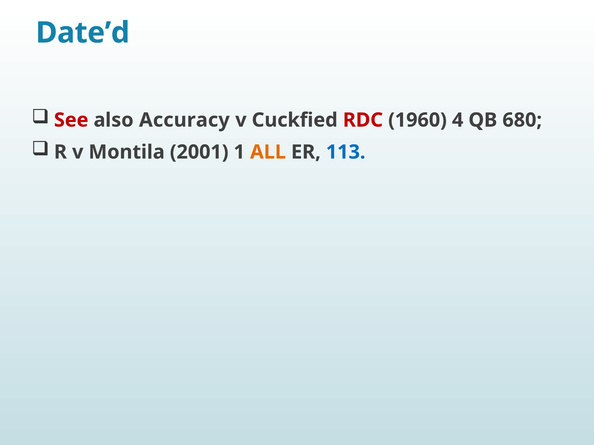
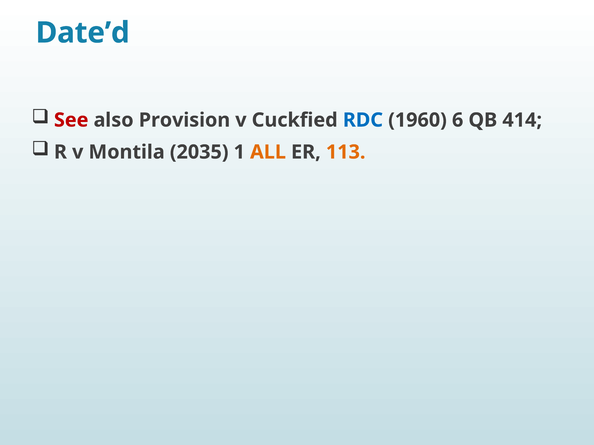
Accuracy: Accuracy -> Provision (184, 120)
RDC colour: red -> blue (363, 120)
4: 4 -> 6 (458, 120)
680: 680 -> 414 (522, 120)
2001: 2001 -> 2035 (199, 152)
113 colour: blue -> orange (346, 152)
